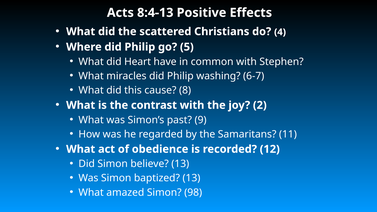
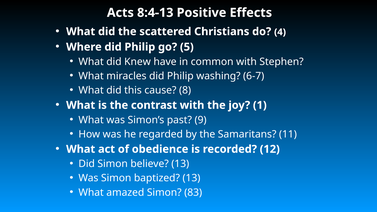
Heart: Heart -> Knew (138, 62)
2: 2 -> 1 (260, 105)
98: 98 -> 83 (193, 192)
